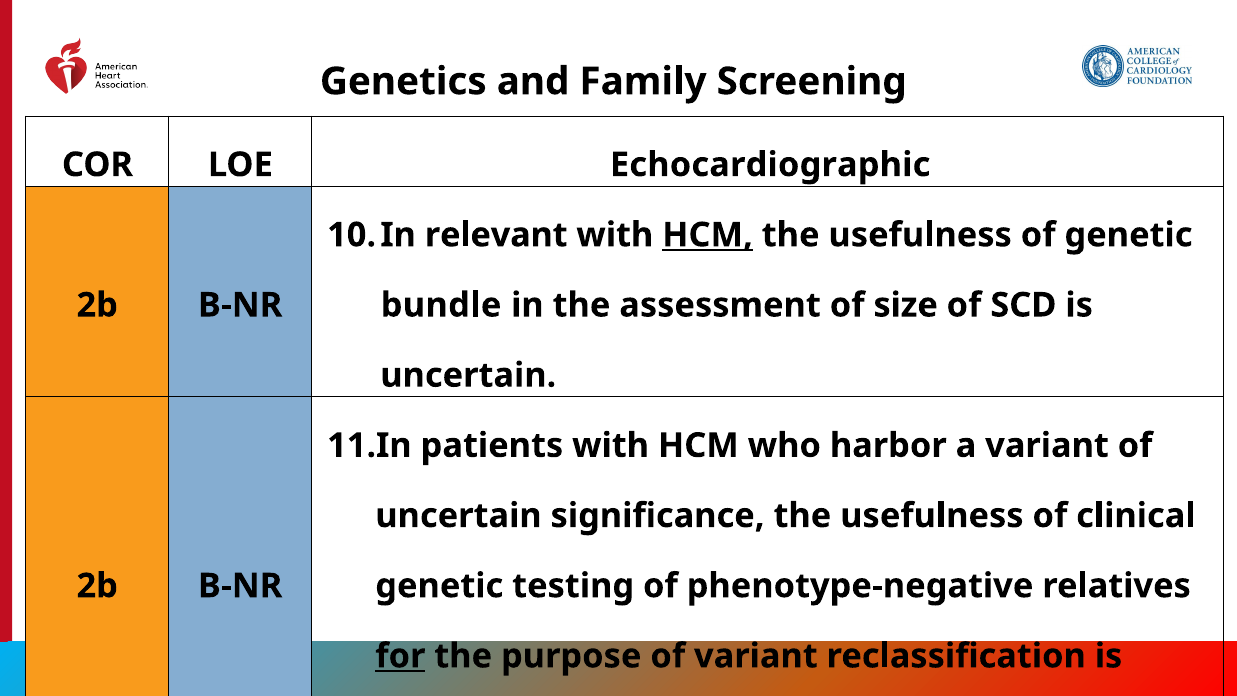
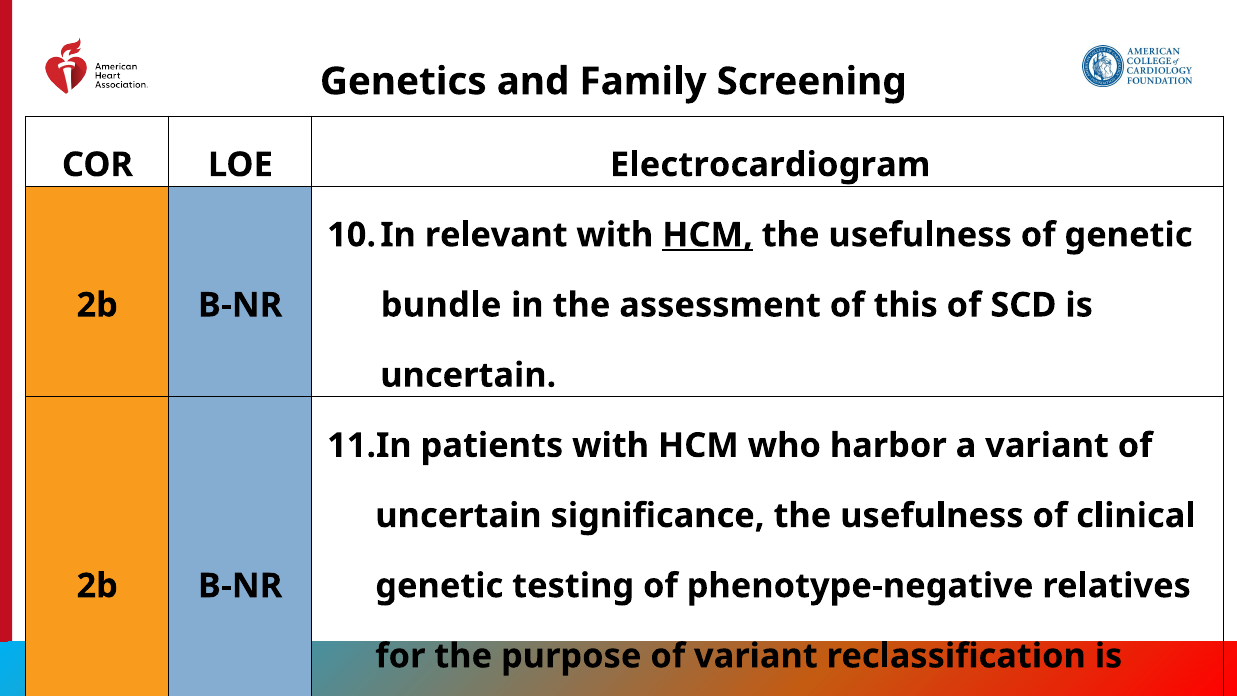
Echocardiographic: Echocardiographic -> Electrocardiogram (770, 165)
size: size -> this (906, 305)
for underline: present -> none (400, 656)
